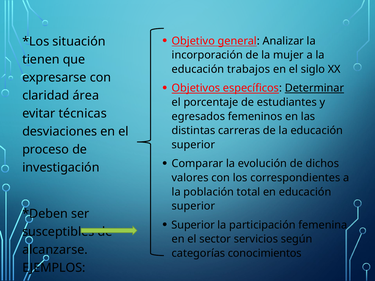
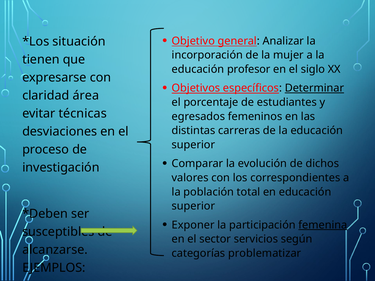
trabajos: trabajos -> profesor (249, 69)
Superior: Superior -> Exponer (193, 225)
femenina underline: none -> present (323, 225)
conocimientos: conocimientos -> problematizar (265, 253)
